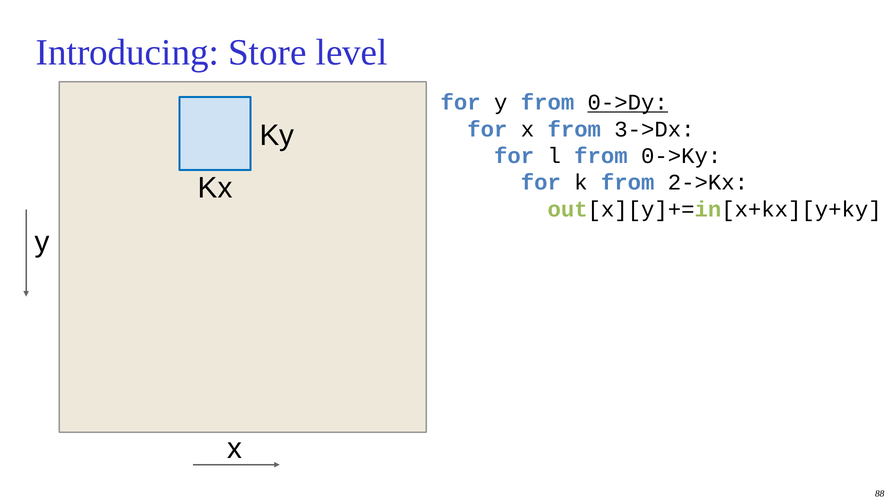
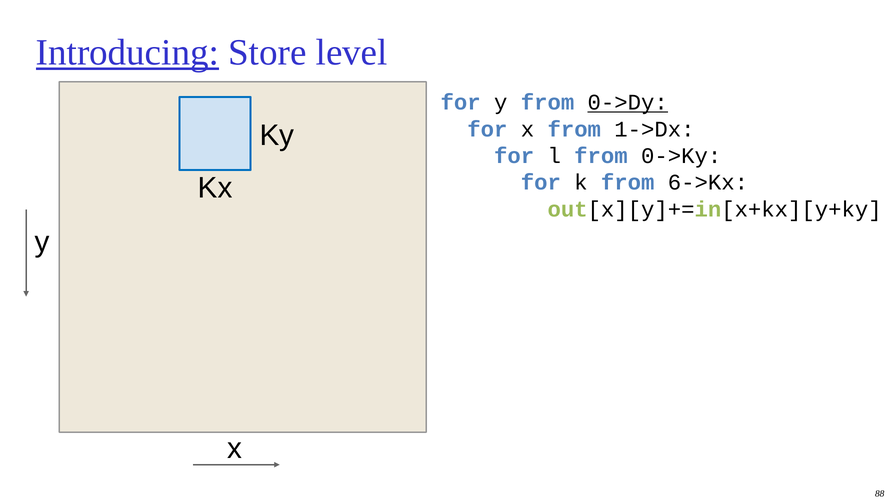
Introducing underline: none -> present (127, 53)
3->Dx: 3->Dx -> 1->Dx (654, 129)
2->Kx: 2->Kx -> 6->Kx (708, 183)
